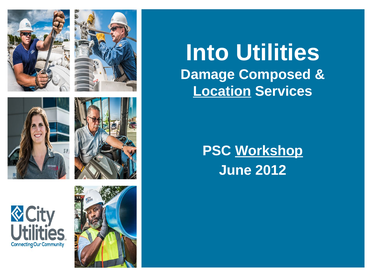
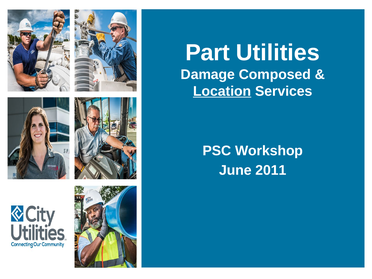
Into: Into -> Part (208, 53)
Workshop underline: present -> none (269, 151)
2012: 2012 -> 2011 (271, 170)
